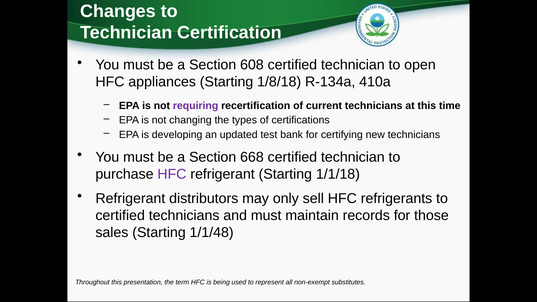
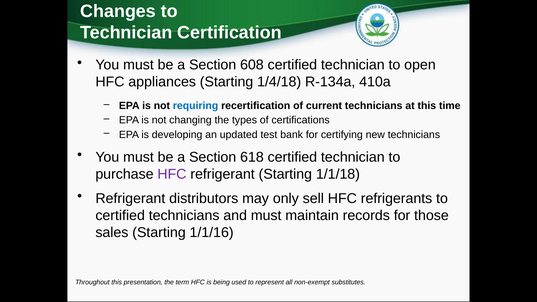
1/8/18: 1/8/18 -> 1/4/18 (279, 82)
requiring colour: purple -> blue (196, 106)
668: 668 -> 618 (252, 157)
1/1/48: 1/1/48 -> 1/1/16 (212, 233)
